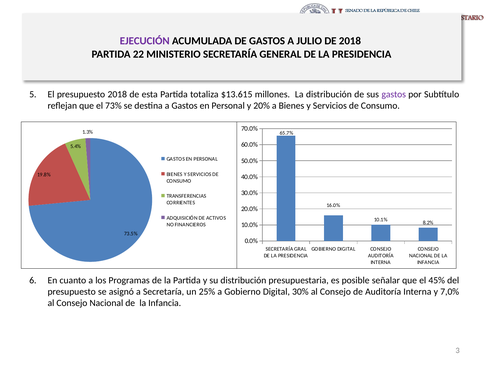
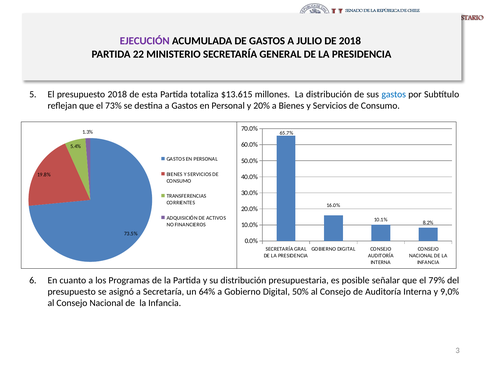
gastos colour: purple -> blue (394, 94)
45%: 45% -> 79% (437, 280)
25%: 25% -> 64% (207, 291)
30%: 30% -> 50% (300, 291)
7,0%: 7,0% -> 9,0% (450, 291)
